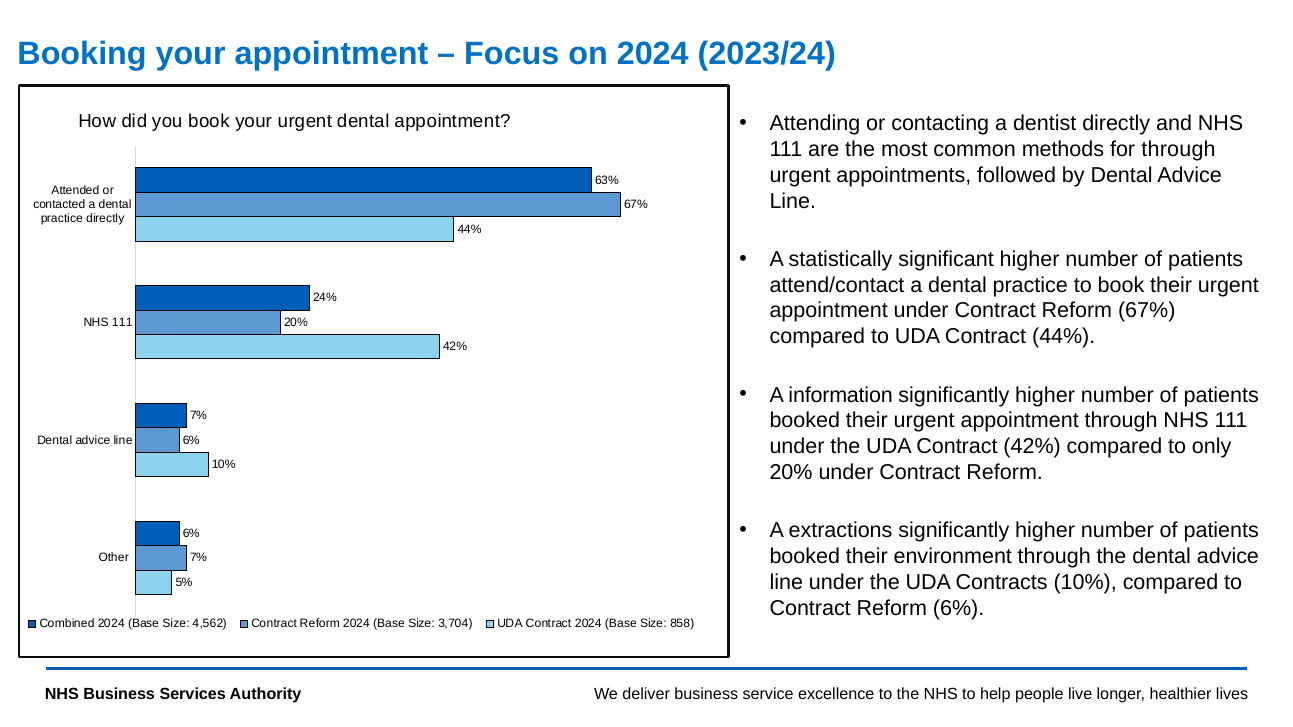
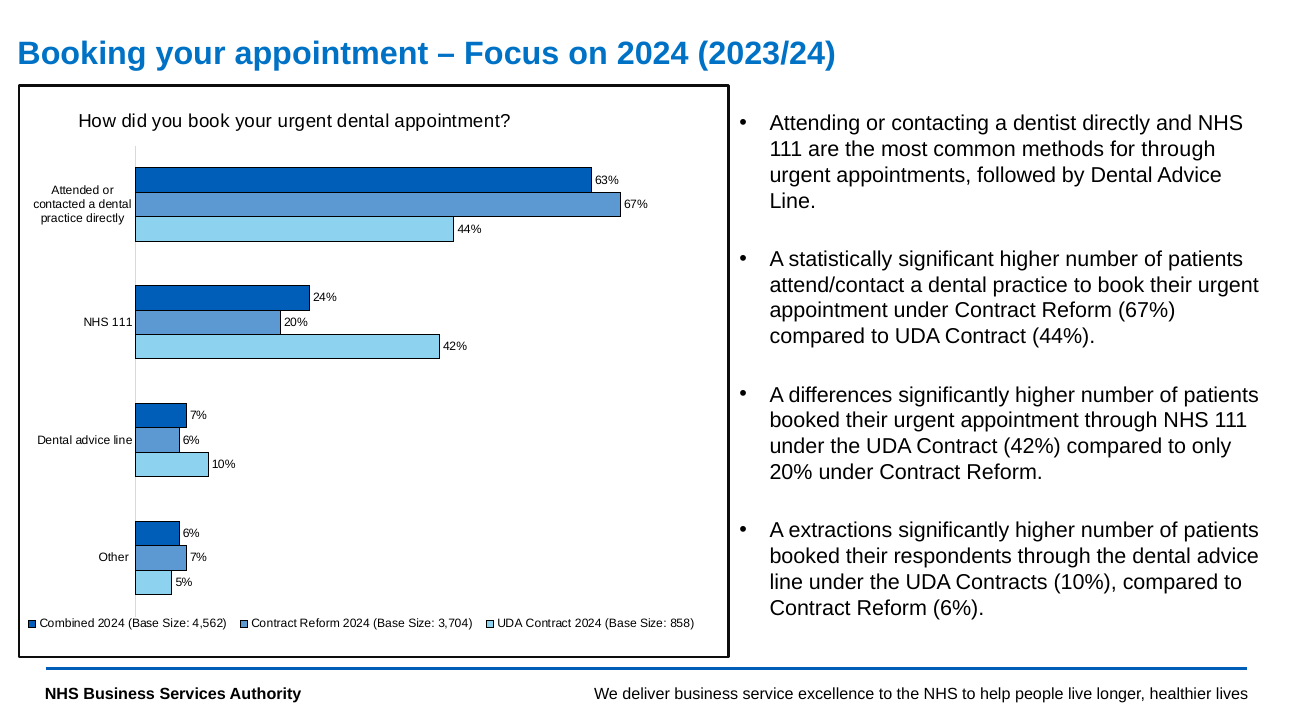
information: information -> differences (841, 395)
environment: environment -> respondents (953, 557)
